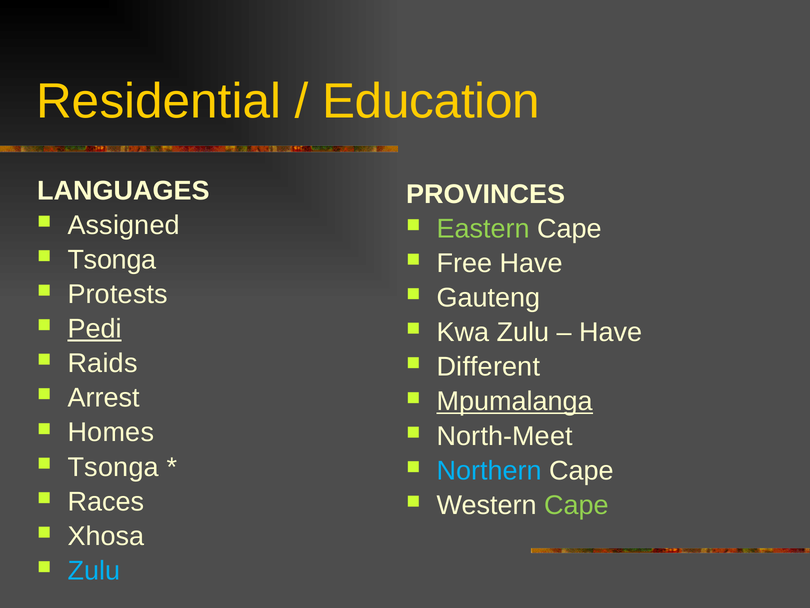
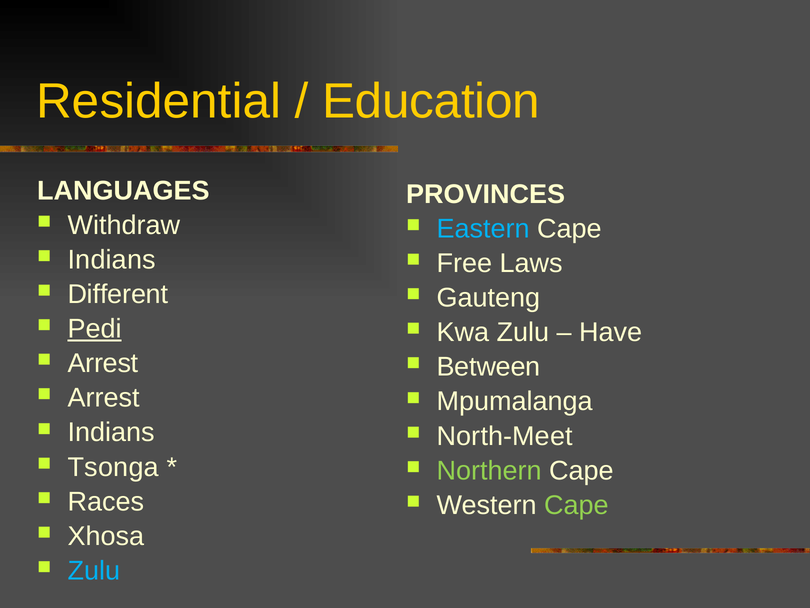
Assigned: Assigned -> Withdraw (124, 225)
Eastern colour: light green -> light blue (483, 229)
Tsonga: Tsonga -> Indians (112, 260)
Free Have: Have -> Laws (531, 263)
Protests: Protests -> Different (118, 294)
Raids: Raids -> Arrest (103, 363)
Different: Different -> Between (489, 367)
Mpumalanga underline: present -> none (515, 401)
Homes: Homes -> Indians (111, 432)
Northern colour: light blue -> light green (489, 470)
